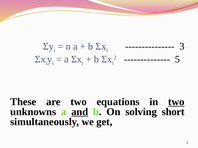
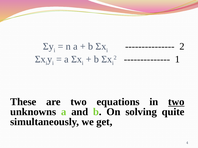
3: 3 -> 2 (182, 47)
5: 5 -> 1 (177, 59)
and underline: present -> none (80, 112)
short: short -> quite (173, 112)
